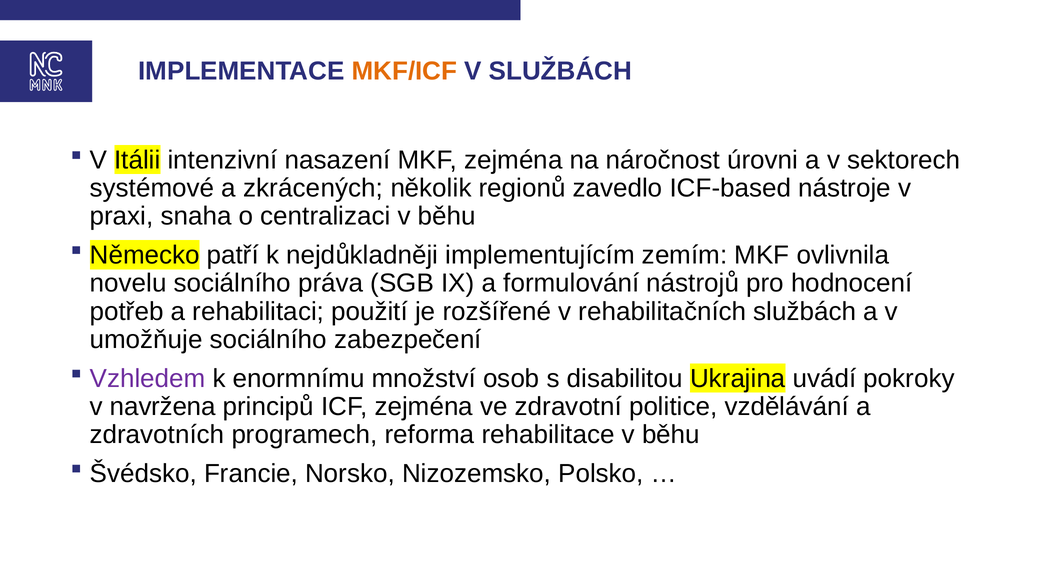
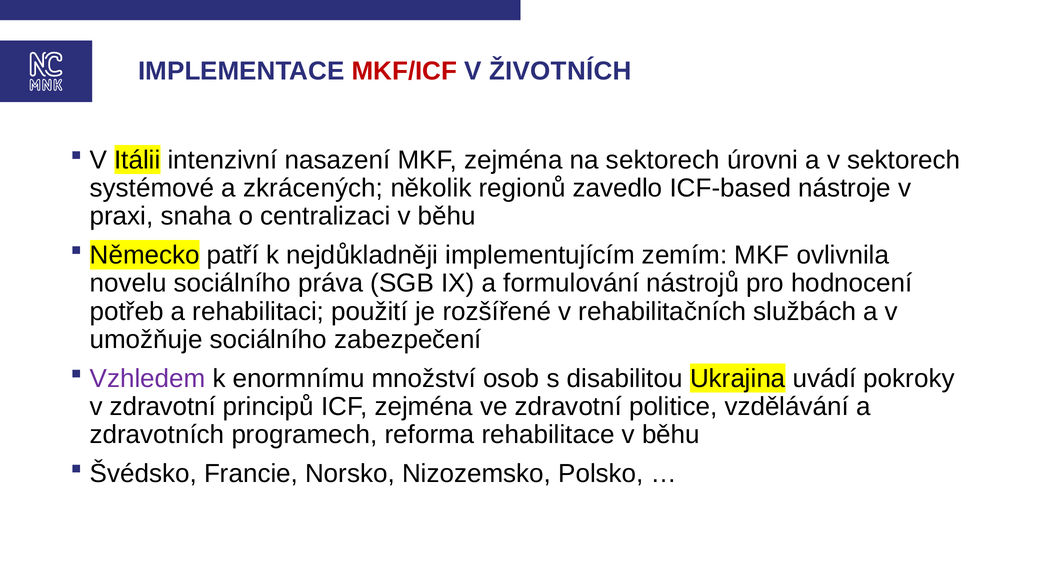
MKF/ICF colour: orange -> red (404, 71)
V SLUŽBÁCH: SLUŽBÁCH -> ŽIVOTNÍCH (560, 71)
na náročnost: náročnost -> sektorech (663, 160)
v navržena: navržena -> zdravotní (163, 406)
